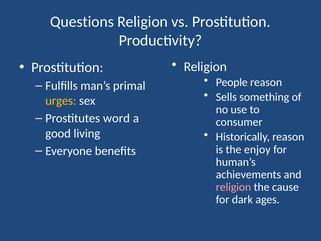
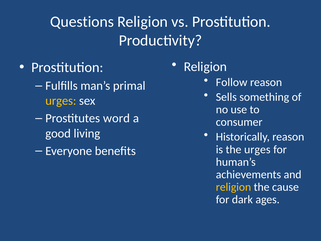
People: People -> Follow (232, 82)
the enjoy: enjoy -> urges (257, 149)
religion colour: pink -> yellow (233, 187)
